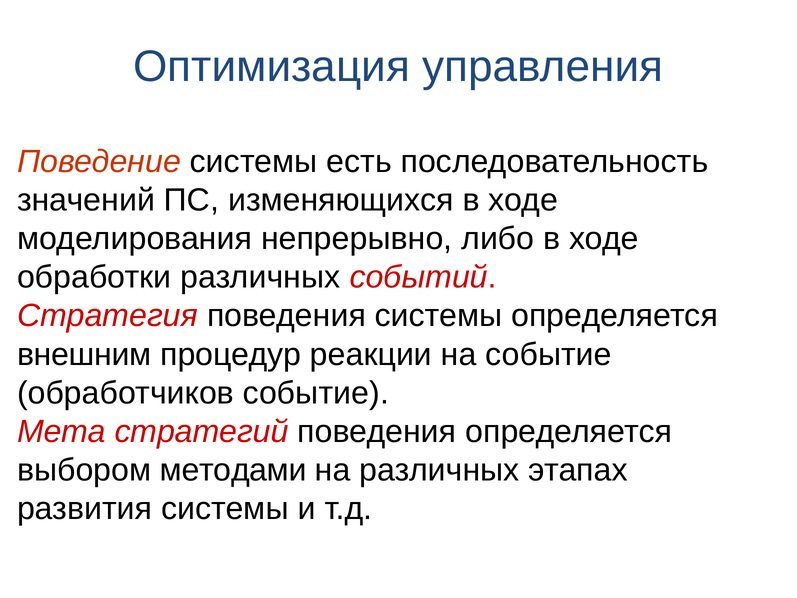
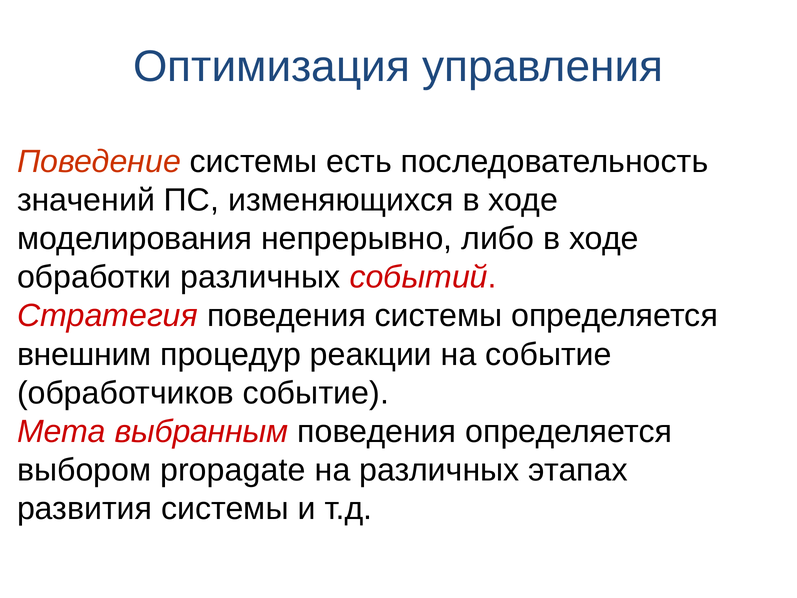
стратегий: стратегий -> выбранным (202, 431)
методами: методами -> propagate (233, 470)
